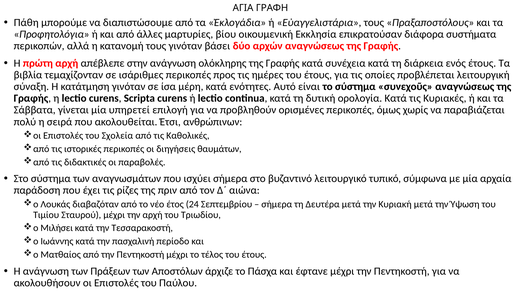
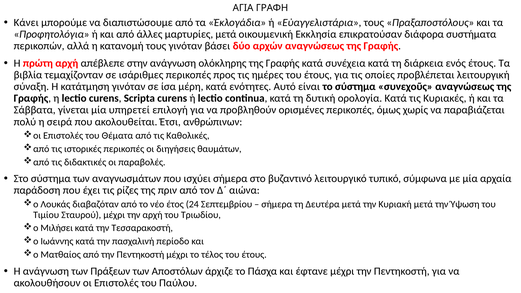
Πάθη: Πάθη -> Κάνει (26, 23)
μαρτυρίες βίου: βίου -> μετά (226, 34)
Σχολεία: Σχολεία -> Θέματα (117, 136)
